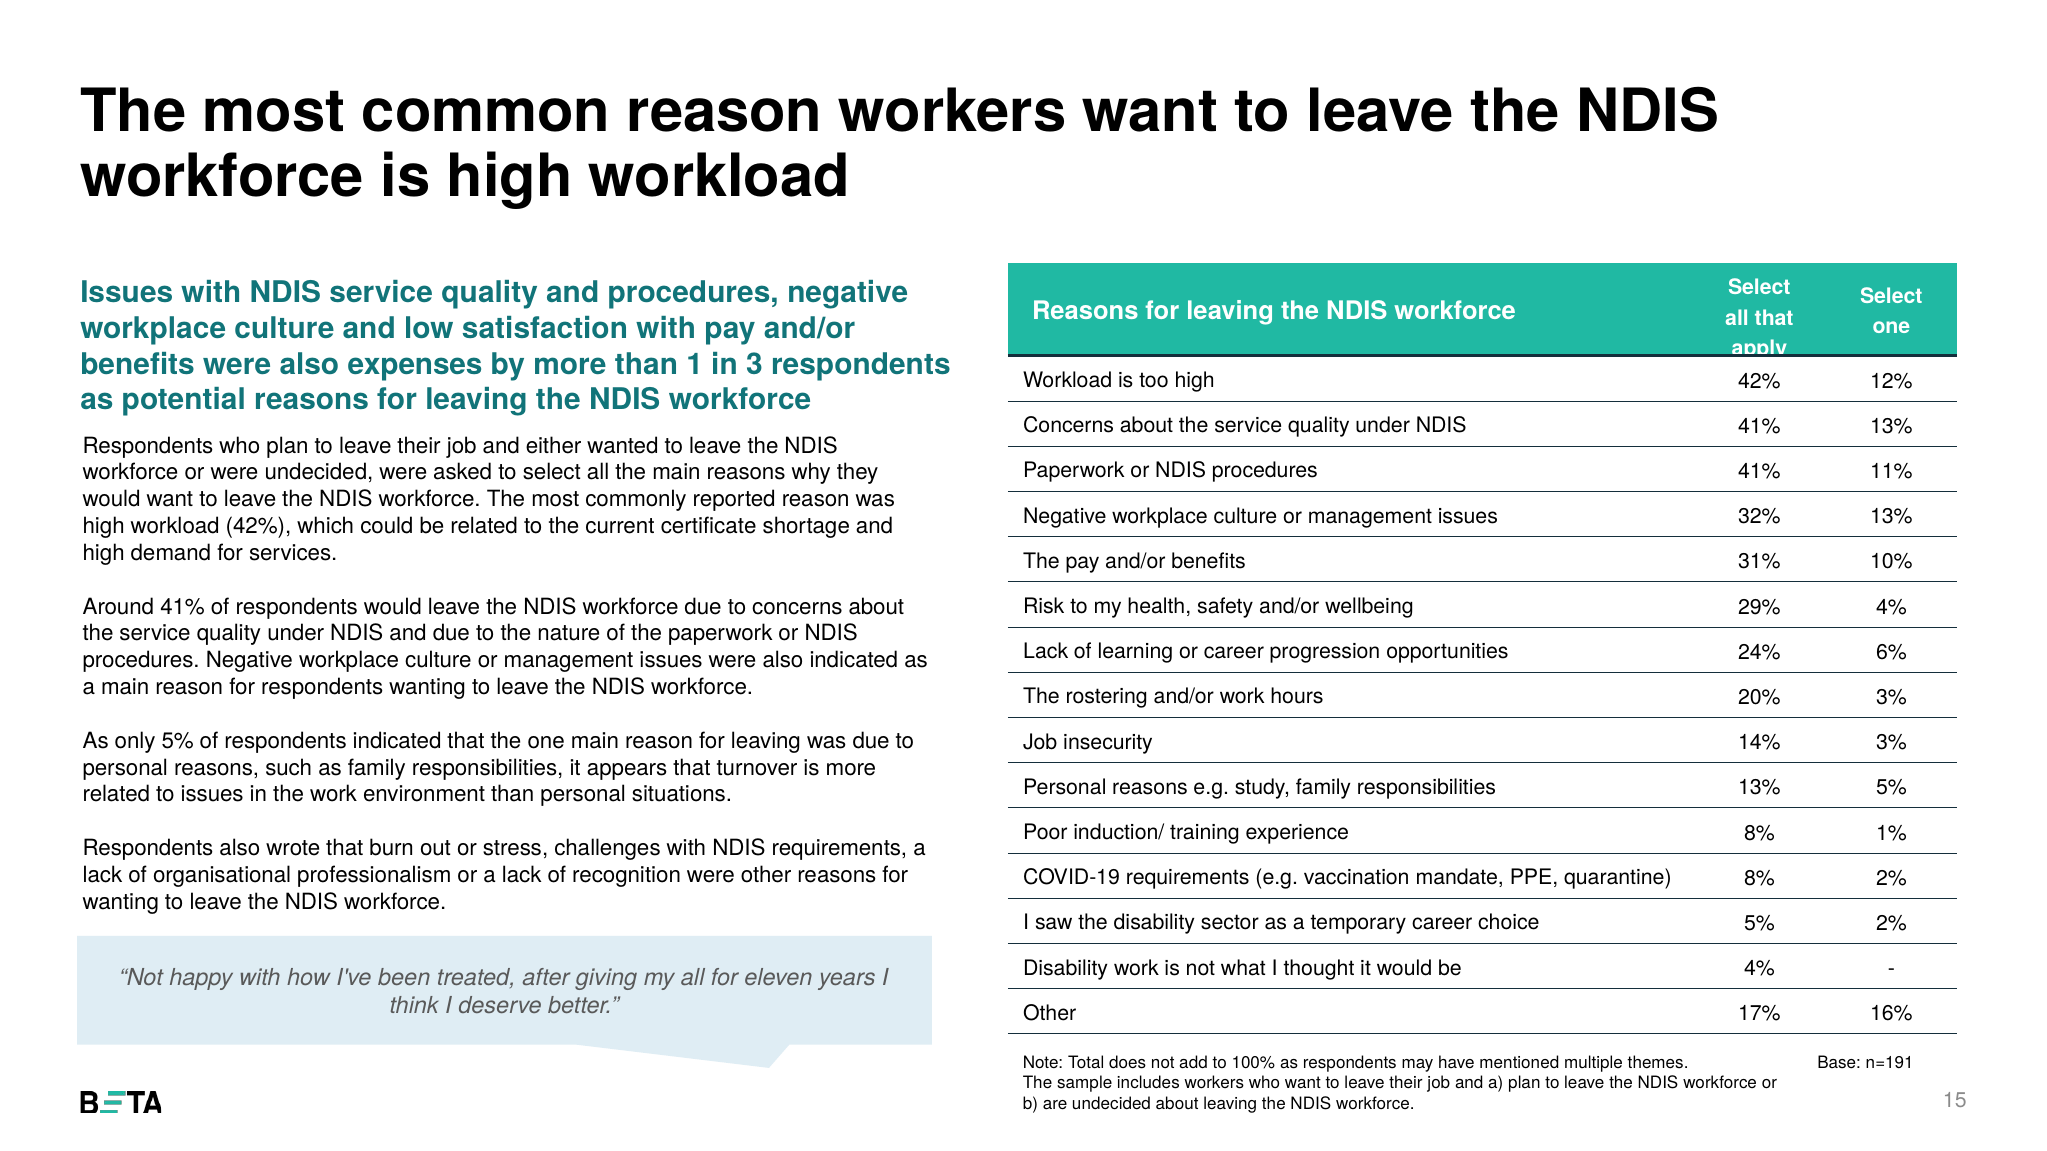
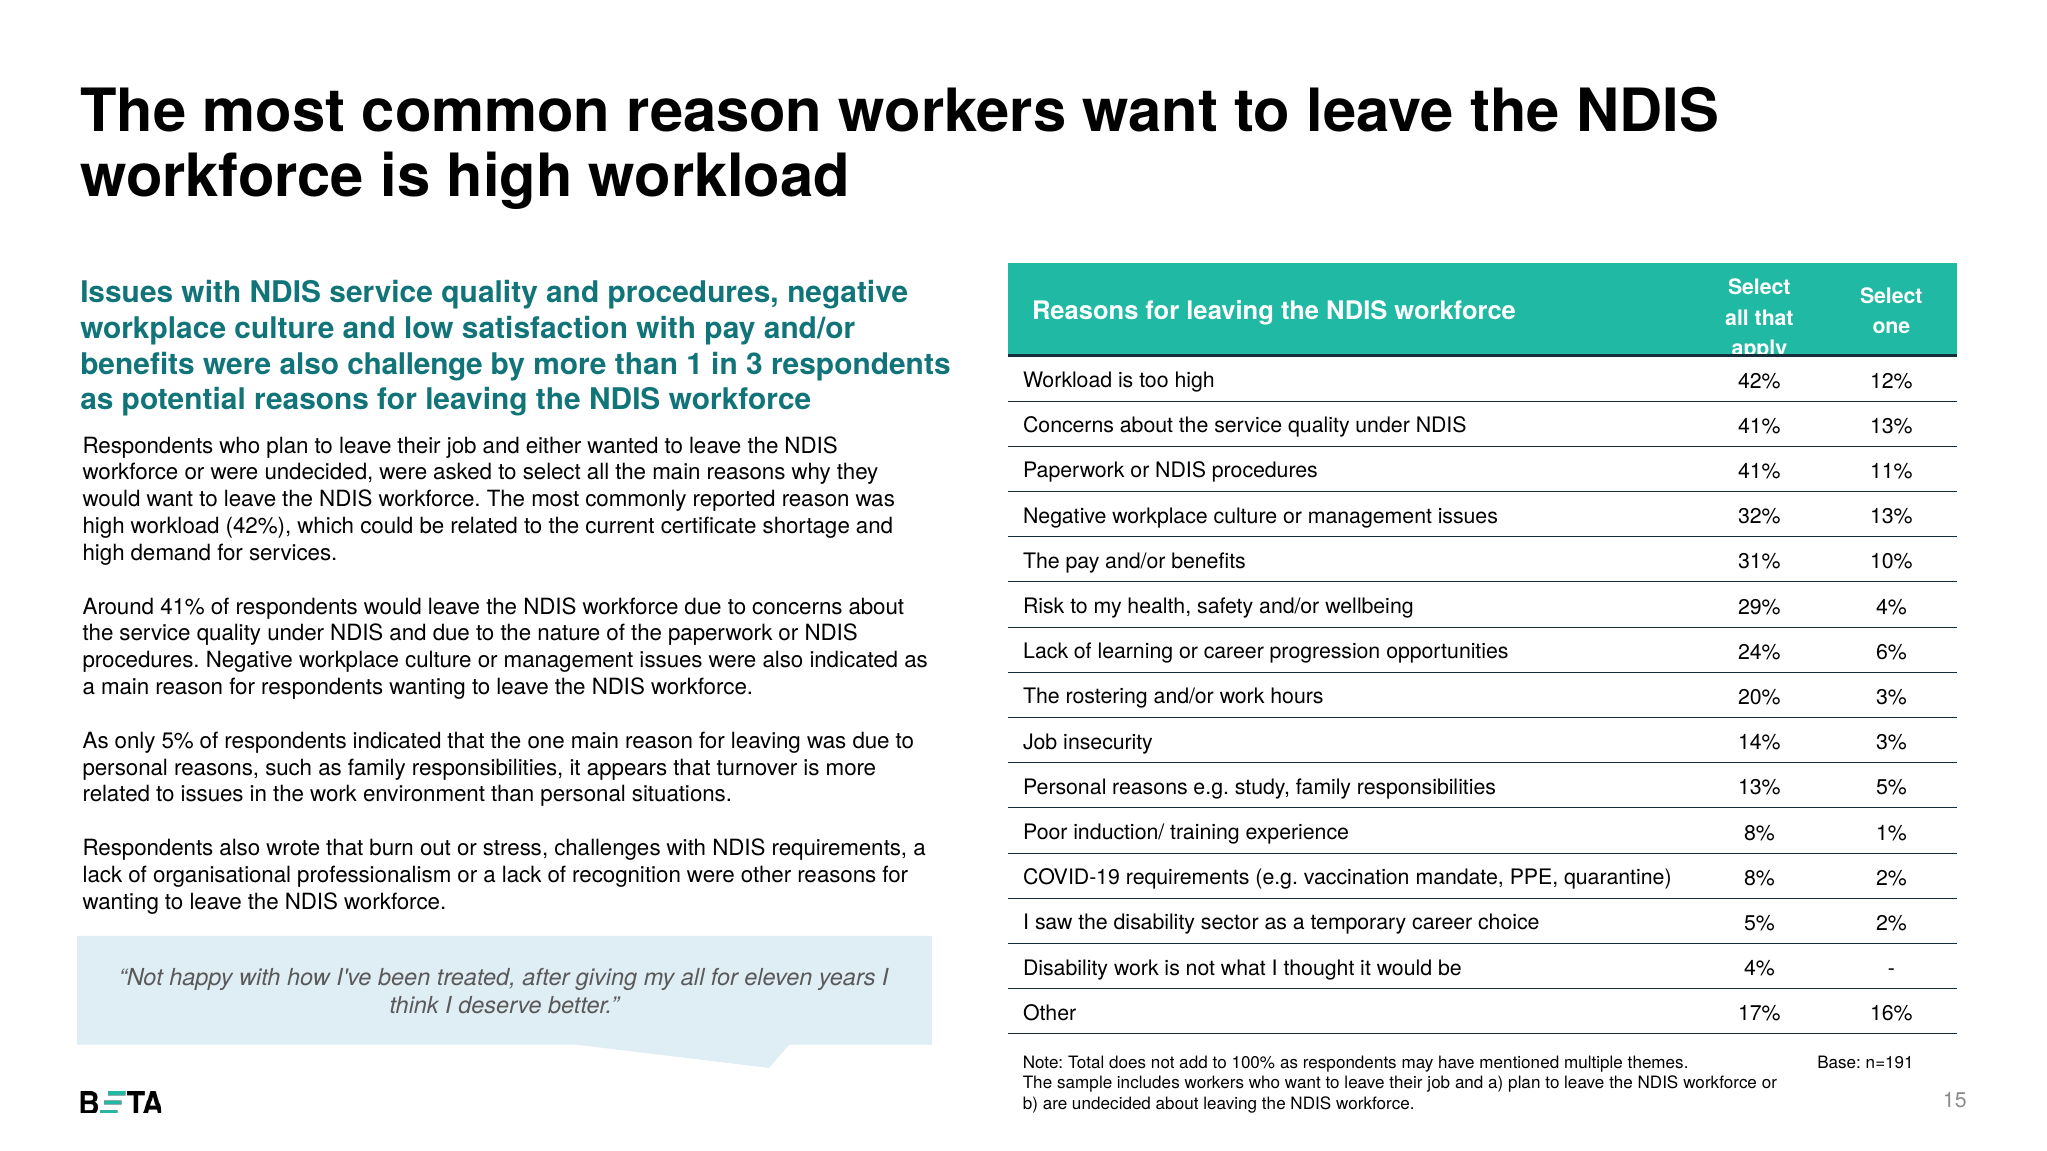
expenses: expenses -> challenge (415, 364)
